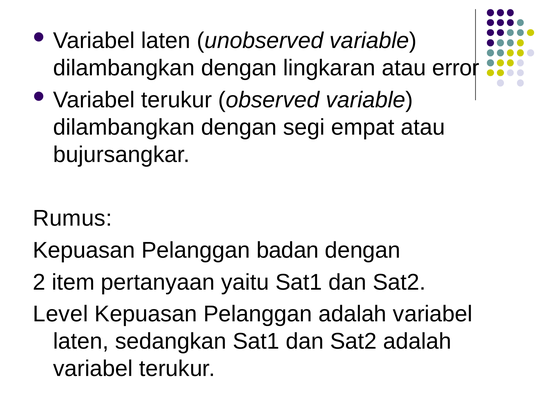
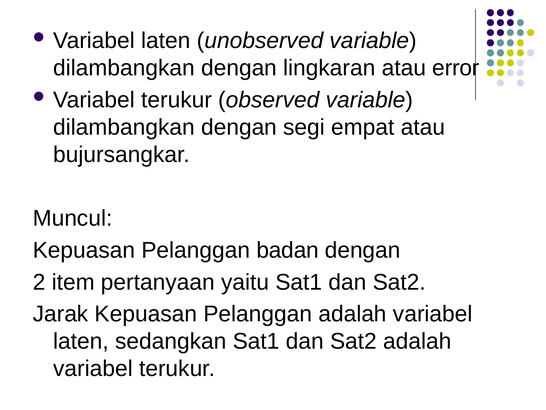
Rumus: Rumus -> Muncul (73, 218)
Level: Level -> Jarak (61, 314)
